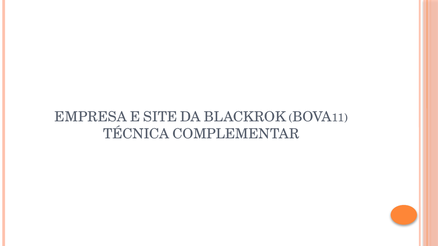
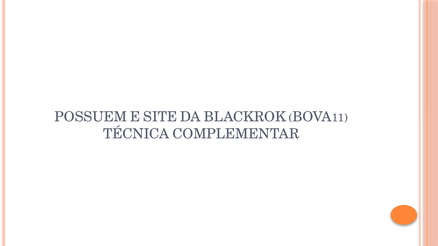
EMPRESA: EMPRESA -> POSSUEM (91, 117)
